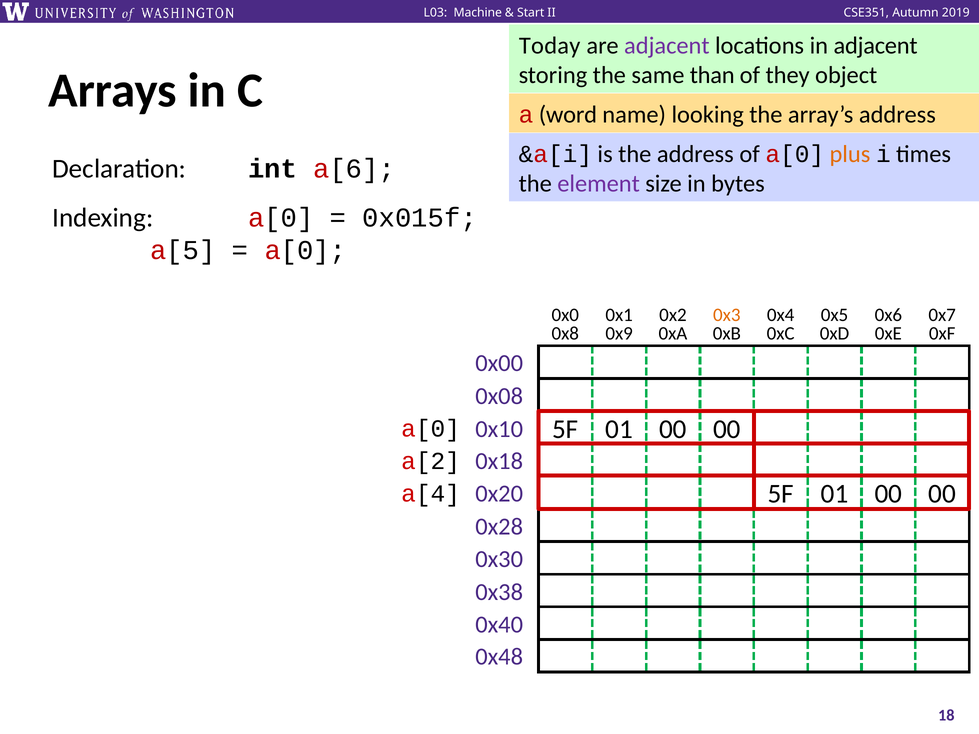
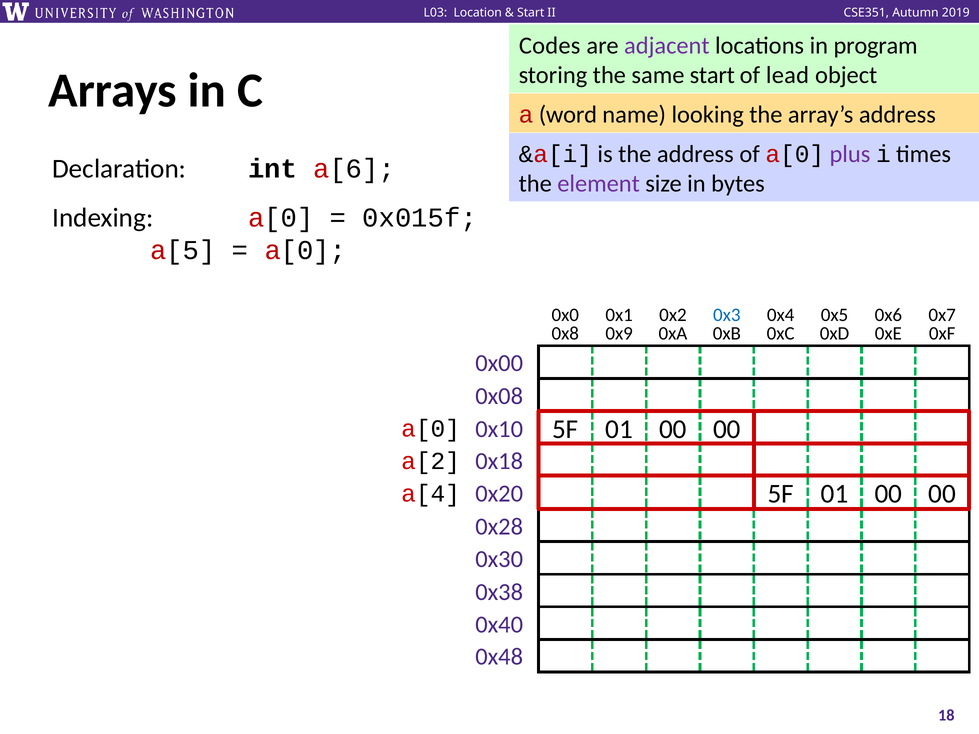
Machine: Machine -> Location (478, 13)
Today: Today -> Codes (550, 46)
in adjacent: adjacent -> program (876, 46)
same than: than -> start (712, 75)
they: they -> lead (787, 75)
plus colour: orange -> purple (850, 154)
0x3 colour: orange -> blue (727, 315)
